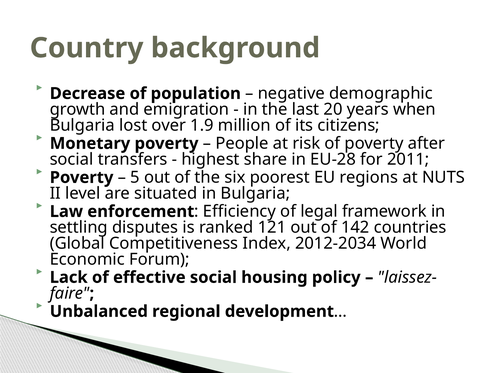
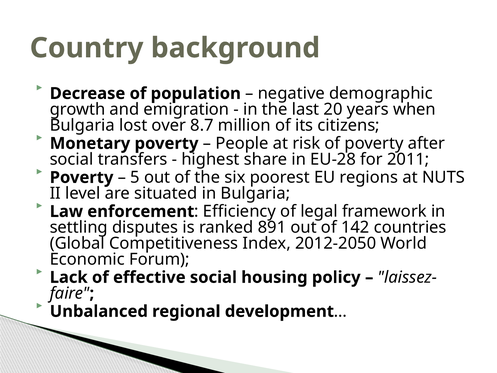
1.9: 1.9 -> 8.7 (202, 125)
121: 121 -> 891 (272, 227)
2012-2034: 2012-2034 -> 2012-2050 (336, 243)
